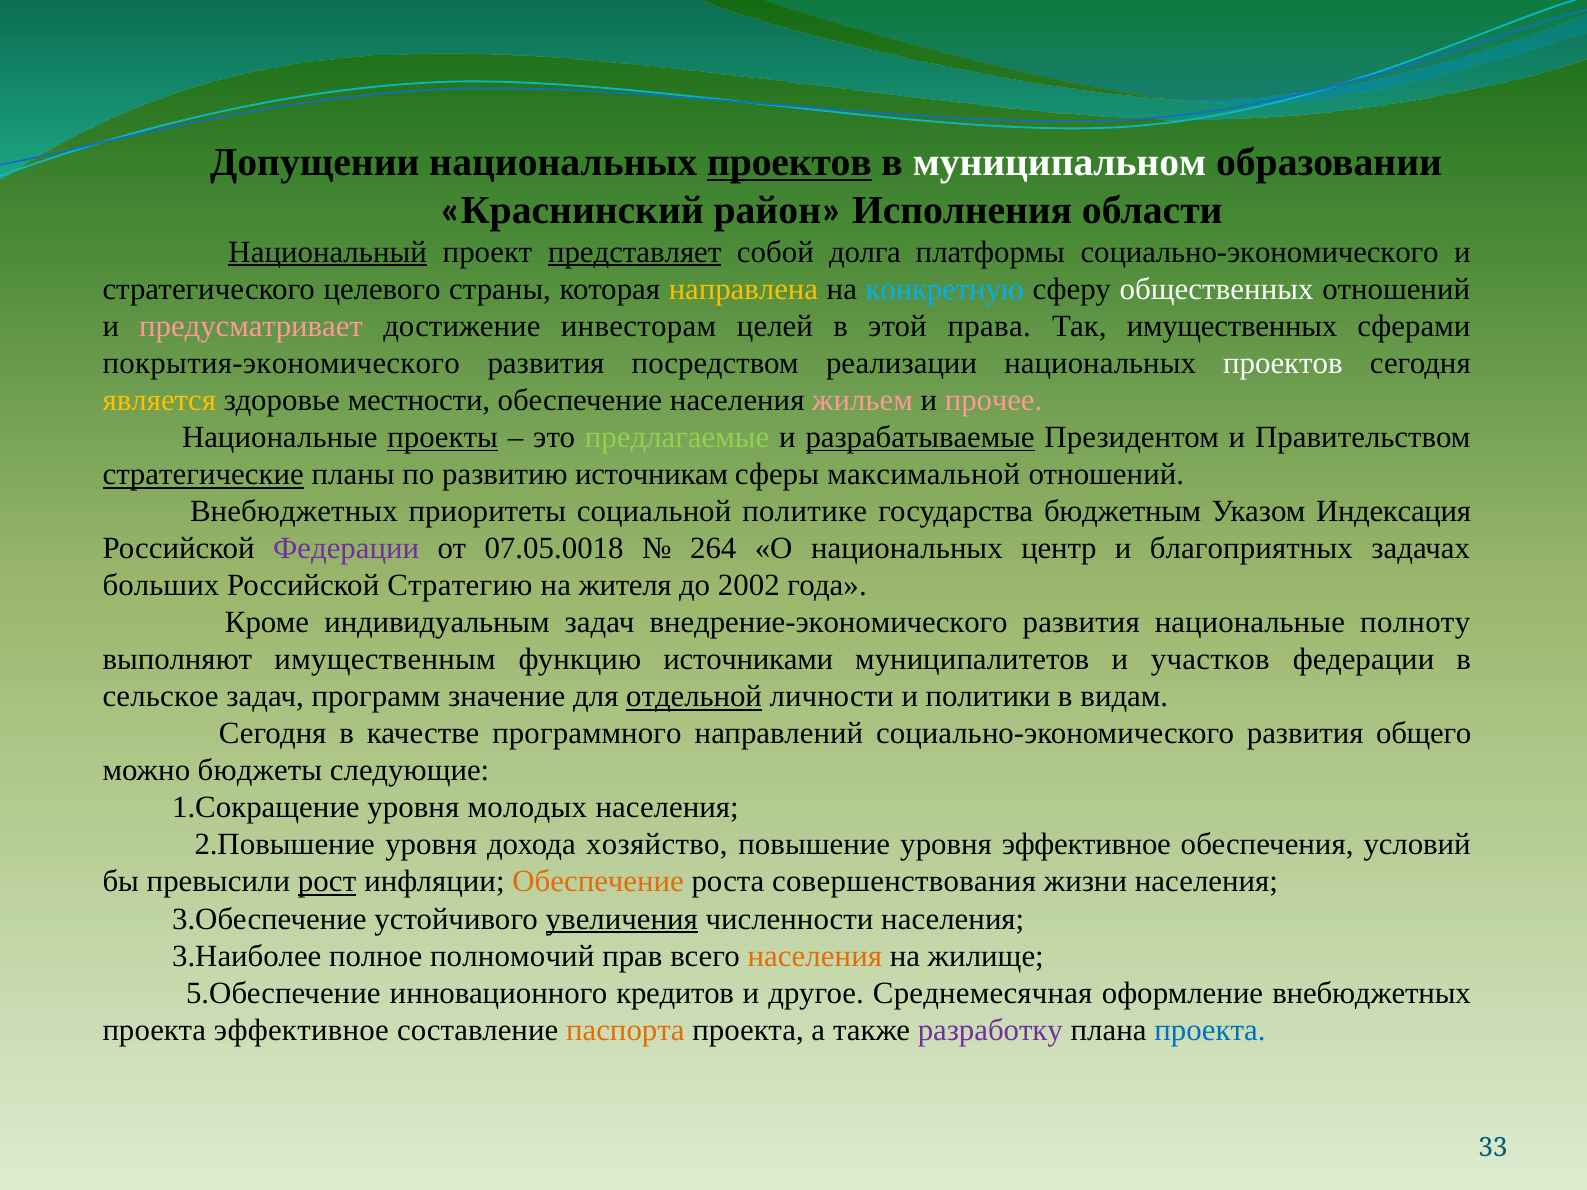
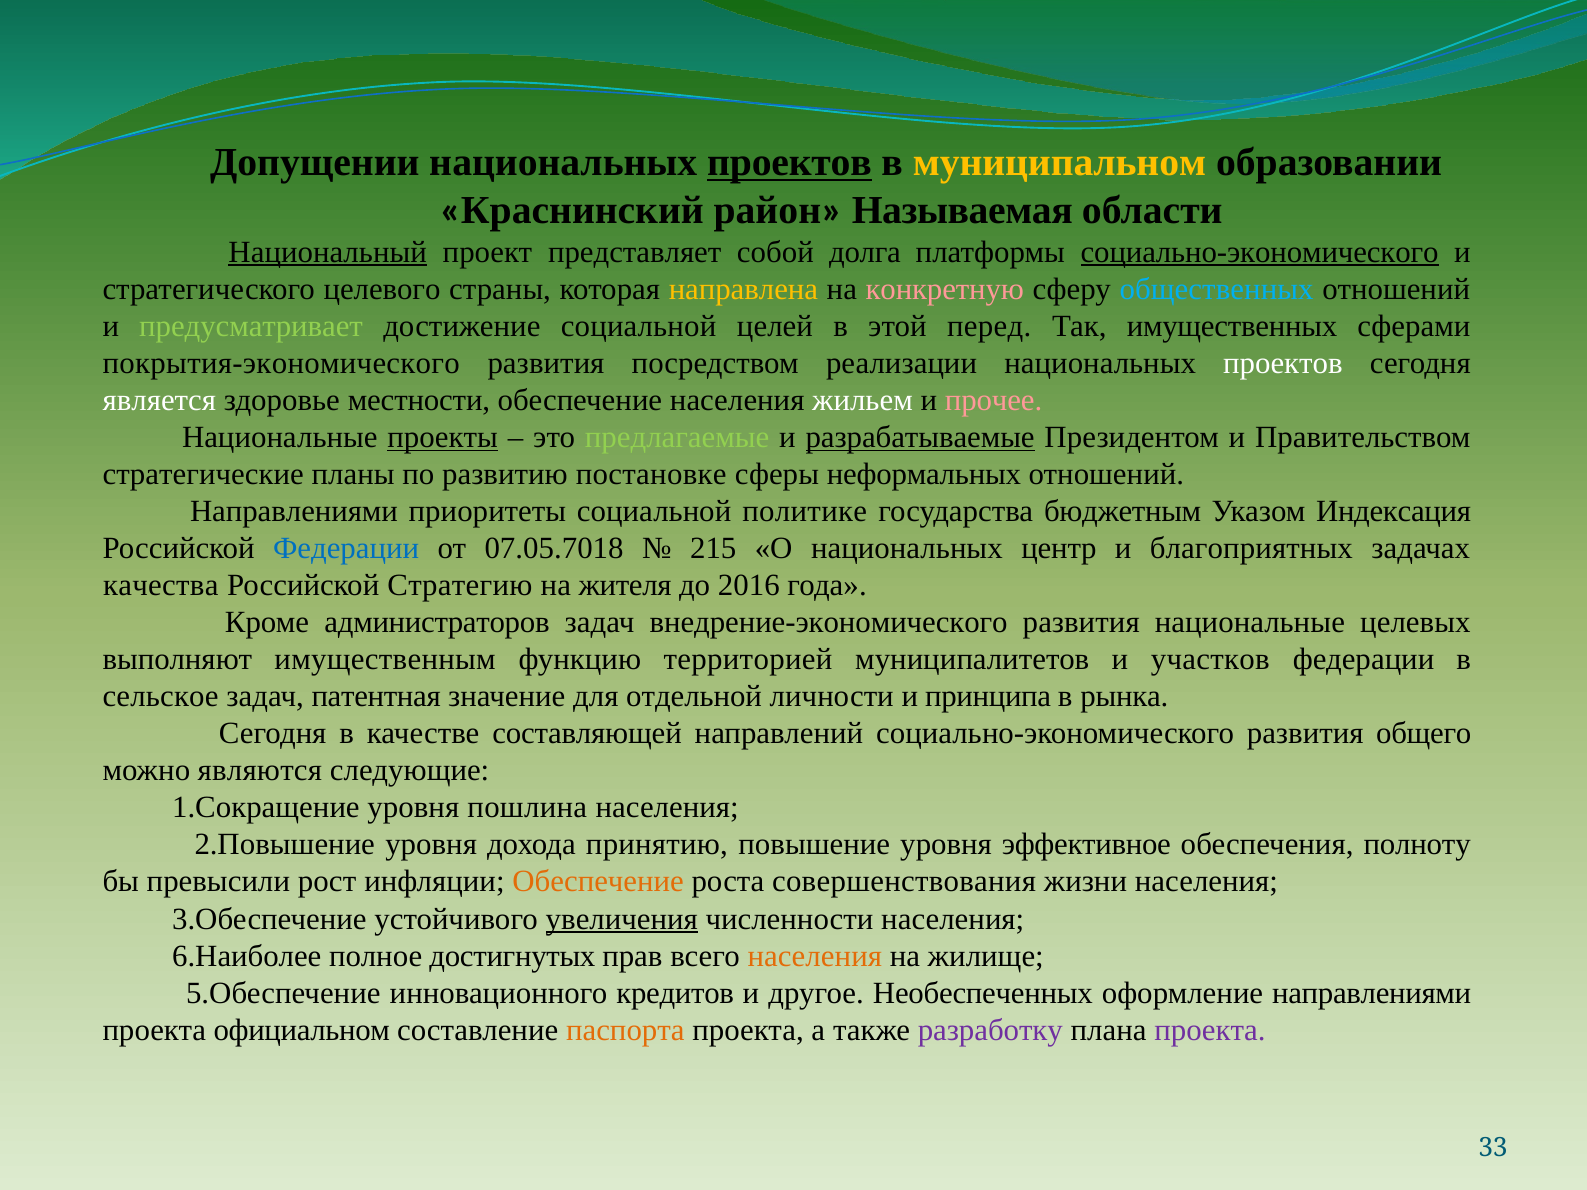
муниципальном colour: white -> yellow (1059, 163)
Исполнения: Исполнения -> Называемая (962, 210)
представляет underline: present -> none (635, 252)
социально-экономического underline: none -> present (1260, 252)
конкретную colour: light blue -> pink (945, 289)
общественных colour: white -> light blue (1217, 289)
предусматривает colour: pink -> light green (251, 326)
достижение инвесторам: инвесторам -> социальной (639, 326)
права: права -> перед (989, 326)
является colour: yellow -> white (159, 400)
жильем colour: pink -> white (863, 400)
стратегические underline: present -> none (203, 474)
источникам: источникам -> постановке (651, 474)
максимальной: максимальной -> неформальных (924, 474)
Внебюджетных: Внебюджетных -> Направлениями (294, 511)
Федерации colour: purple -> blue (346, 549)
07.05.0018: 07.05.0018 -> 07.05.7018 (554, 549)
264: 264 -> 215 (713, 549)
больших: больших -> качества (161, 586)
2002: 2002 -> 2016 (749, 586)
индивидуальным: индивидуальным -> администраторов (437, 623)
полноту: полноту -> целевых (1415, 623)
источниками: источниками -> территорией (748, 660)
программ: программ -> патентная (376, 697)
отдельной underline: present -> none (694, 697)
политики: политики -> принципа (988, 697)
видам: видам -> рынка (1124, 697)
программного: программного -> составляющей (587, 734)
бюджеты: бюджеты -> являются (260, 771)
молодых: молодых -> пошлина (527, 808)
хозяйство: хозяйство -> принятию (657, 845)
условий: условий -> полноту (1417, 845)
рост underline: present -> none (327, 882)
3.Наиболее: 3.Наиболее -> 6.Наиболее (247, 956)
полномочий: полномочий -> достигнутых (512, 956)
Среднемесячная: Среднемесячная -> Необеспеченных (983, 993)
оформление внебюджетных: внебюджетных -> направлениями (1372, 993)
проекта эффективное: эффективное -> официальном (302, 1030)
проекта colour: blue -> purple (1210, 1030)
